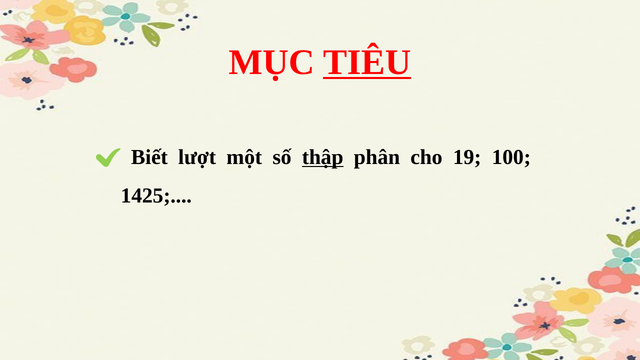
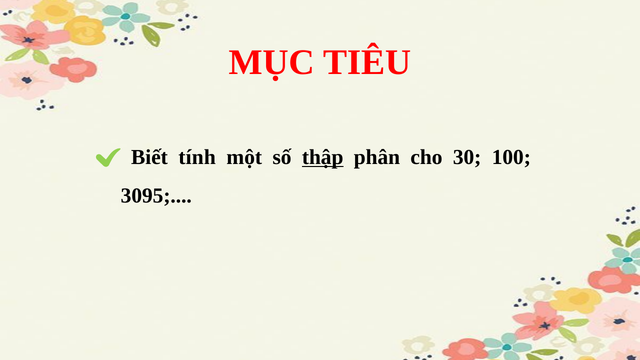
TIÊU underline: present -> none (367, 63)
lượt: lượt -> tính (197, 157)
19: 19 -> 30 (467, 157)
1425: 1425 -> 3095 (156, 196)
